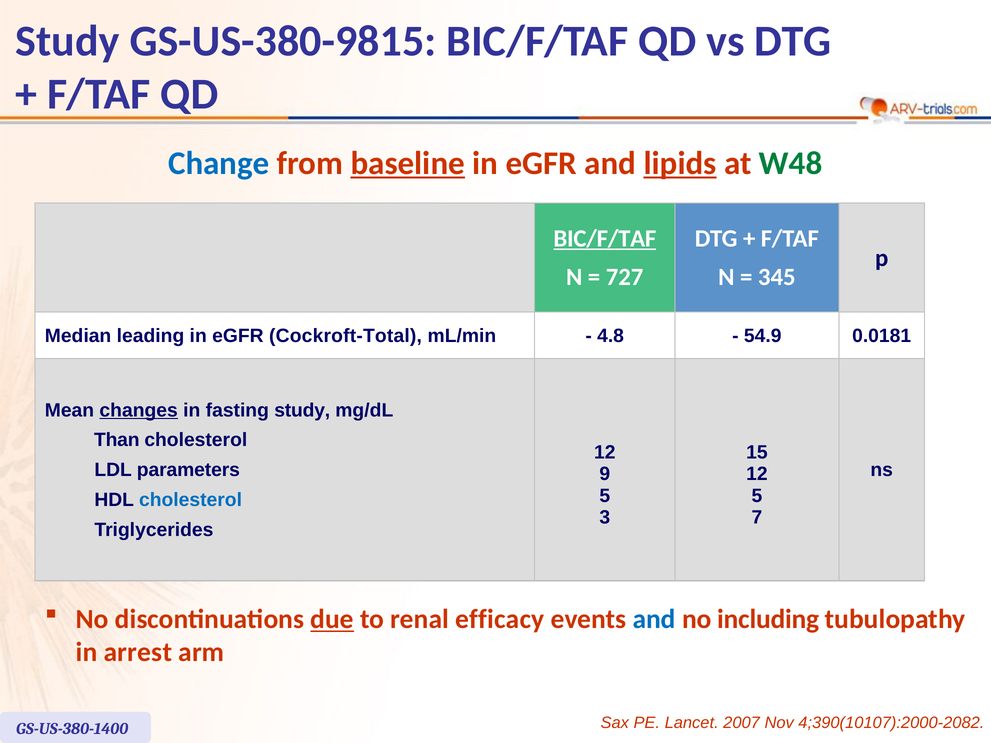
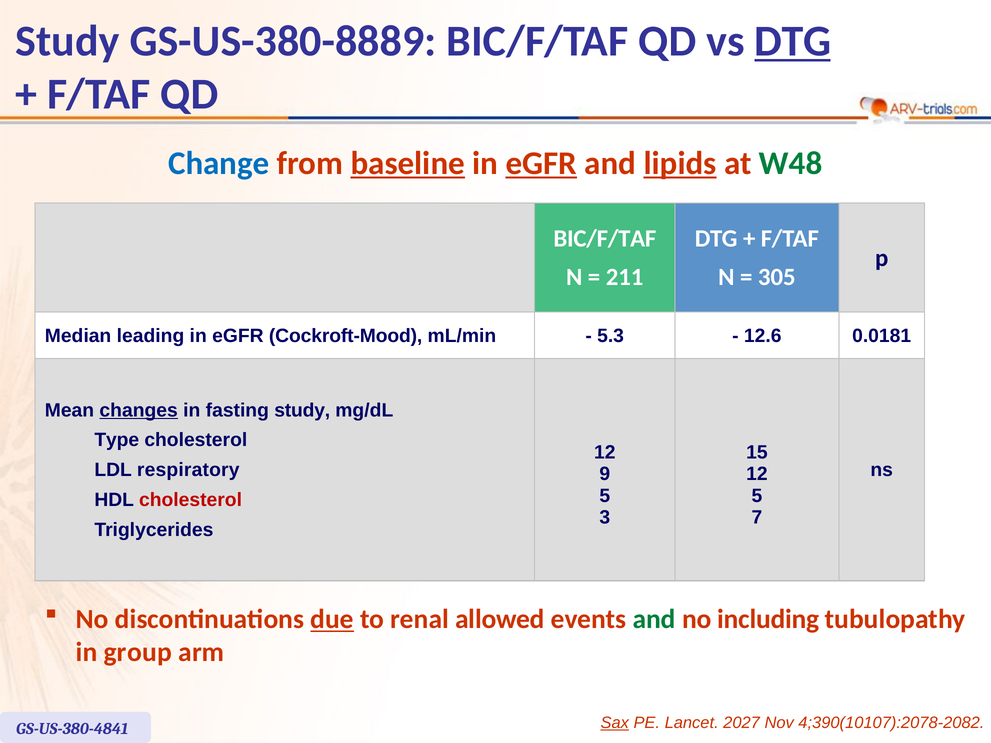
GS-US-380-9815: GS-US-380-9815 -> GS-US-380-8889 (283, 41)
DTG underline: none -> present (793, 41)
eGFR underline: none -> present (541, 163)
BIC/F/TAF underline: present -> none (605, 239)
727: 727 -> 211 (625, 277)
345: 345 -> 305 (777, 277)
Cockroft-Total: Cockroft-Total -> Cockroft-Mood (346, 336)
4.8: 4.8 -> 5.3 (611, 336)
54.9: 54.9 -> 12.6 (763, 336)
Than: Than -> Type (117, 440)
parameters: parameters -> respiratory (188, 470)
cholesterol colour: blue -> red (190, 500)
efficacy: efficacy -> allowed (500, 620)
and colour: blue -> green (654, 620)
arrest: arrest -> group (138, 653)
Sax underline: none -> present (615, 723)
2007: 2007 -> 2027 (742, 723)
4;390(10107):2000-2082: 4;390(10107):2000-2082 -> 4;390(10107):2078-2082 (891, 723)
GS-US-380-1400: GS-US-380-1400 -> GS-US-380-4841 (72, 729)
